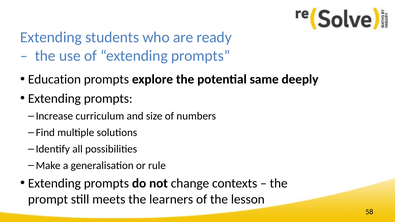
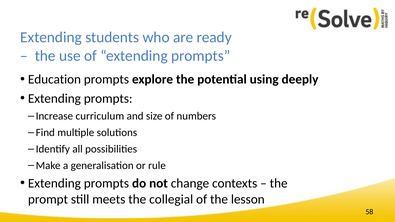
same: same -> using (264, 79)
learners: learners -> collegial (171, 199)
